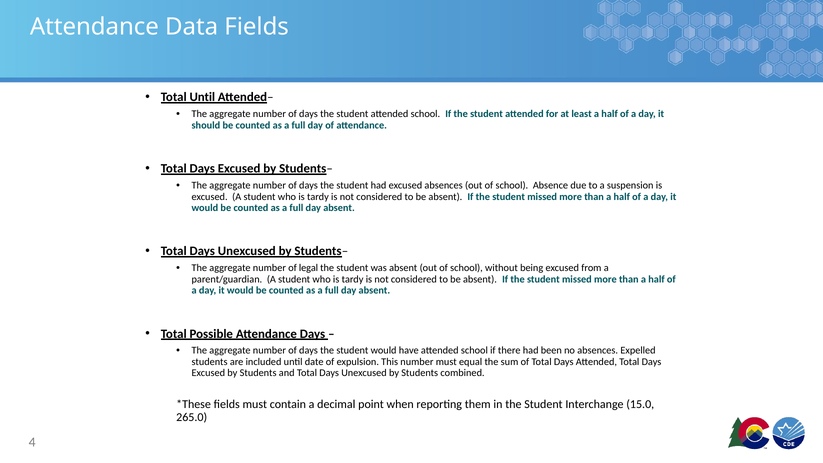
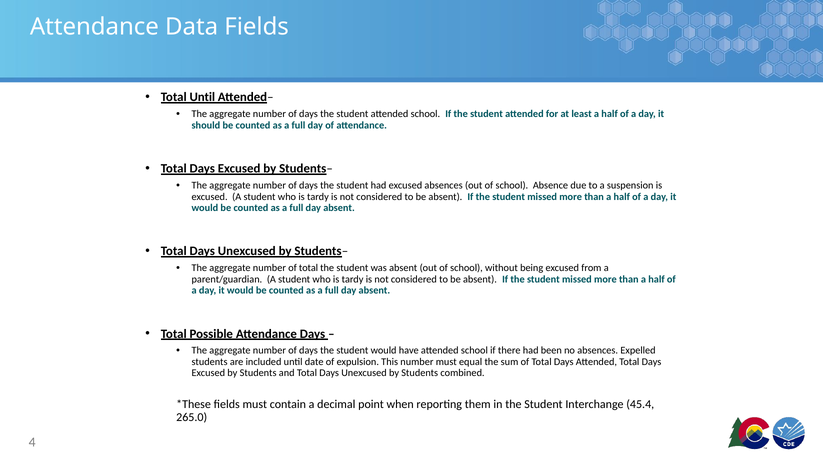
number of legal: legal -> total (309, 268)
15.0: 15.0 -> 45.4 (640, 404)
